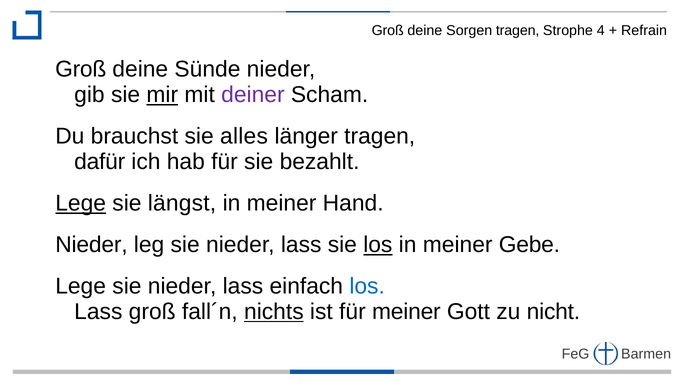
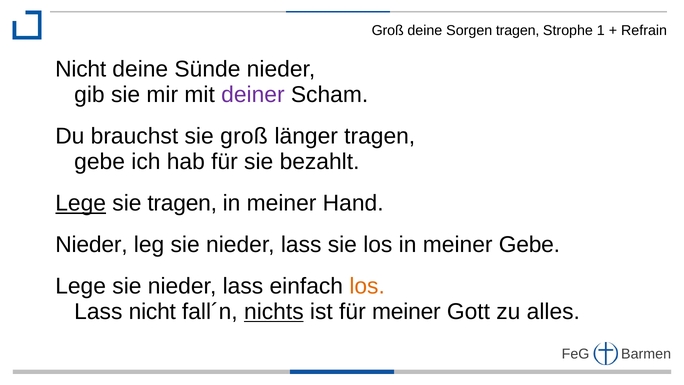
4: 4 -> 1 (601, 30)
Groß: Groß -> Nicht (81, 69)
mir underline: present -> none (162, 95)
sie alles: alles -> groß (244, 136)
dafür: dafür -> gebe (100, 162)
sie längst: längst -> tragen (182, 203)
los underline: present -> none (378, 245)
los colour: blue -> orange (367, 286)
Lass groß: groß -> nicht (152, 312)
nicht: nicht -> alles (553, 312)
